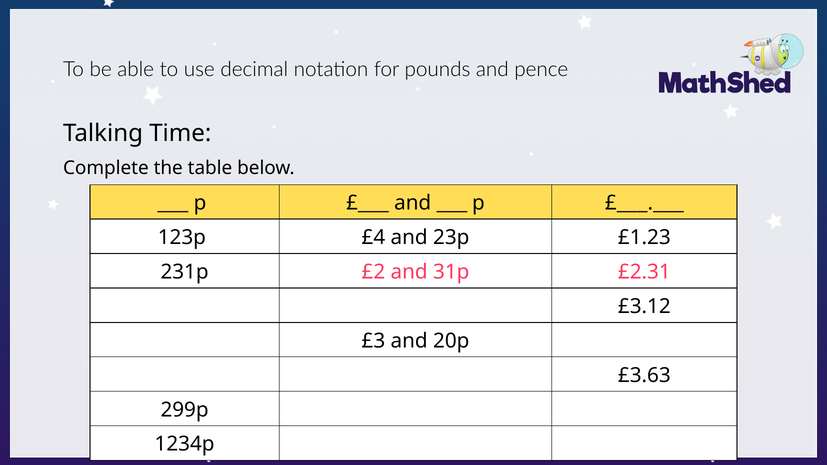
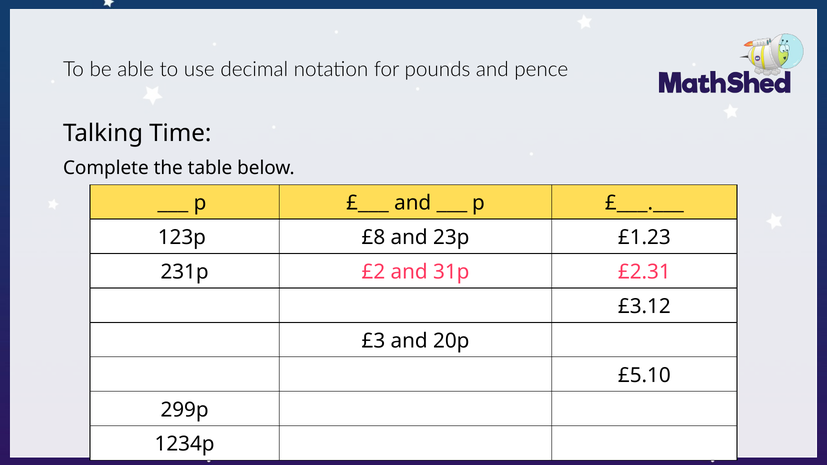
£4: £4 -> £8 (373, 238)
£3.63: £3.63 -> £5.10 (644, 375)
